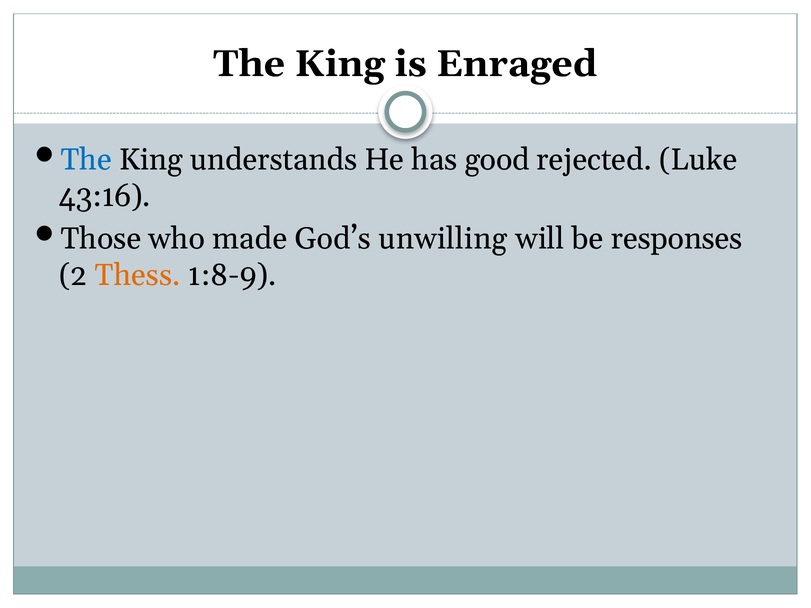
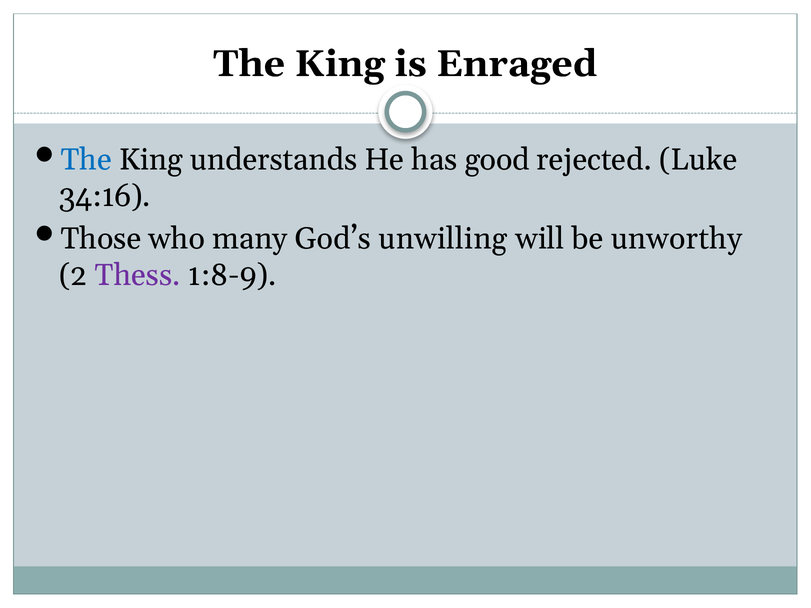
43:16: 43:16 -> 34:16 (105, 196)
made: made -> many (250, 239)
responses: responses -> unworthy (676, 239)
Thess colour: orange -> purple (138, 276)
